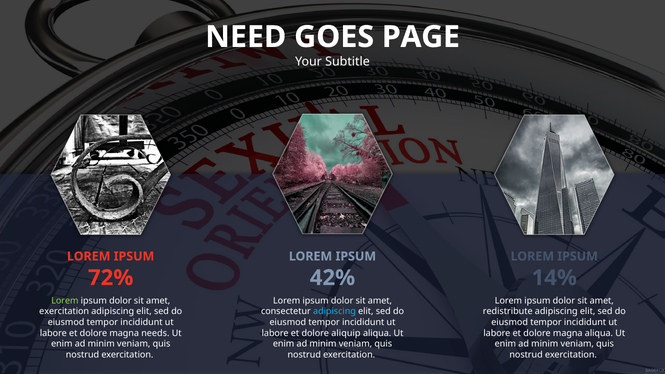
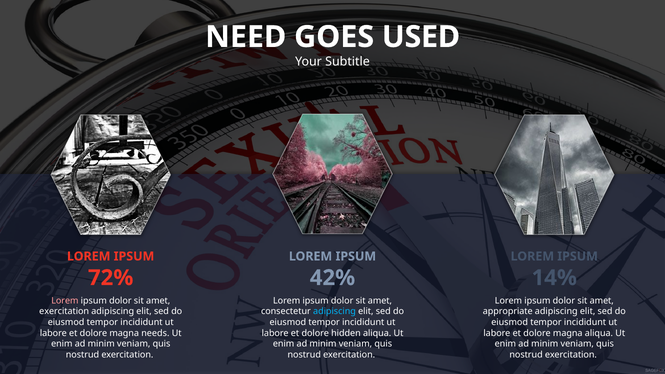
PAGE: PAGE -> USED (421, 37)
Lorem colour: light green -> pink (65, 301)
redistribute: redistribute -> appropriate (508, 311)
aliquip: aliquip -> hidden (346, 333)
